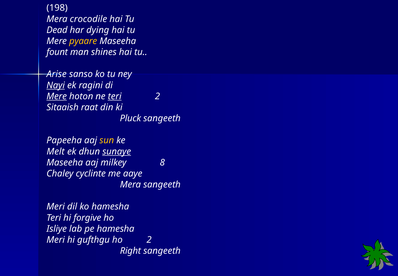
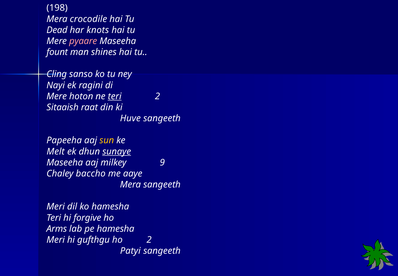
dying: dying -> knots (98, 30)
pyaare colour: yellow -> pink (83, 41)
Arise: Arise -> Cling (57, 74)
Nayi underline: present -> none (56, 85)
Mere underline: present -> none (57, 96)
Pluck: Pluck -> Huve (130, 118)
8: 8 -> 9 (162, 162)
cyclinte: cyclinte -> baccho (91, 173)
Isliye: Isliye -> Arms (57, 228)
Right: Right -> Patyi (130, 250)
